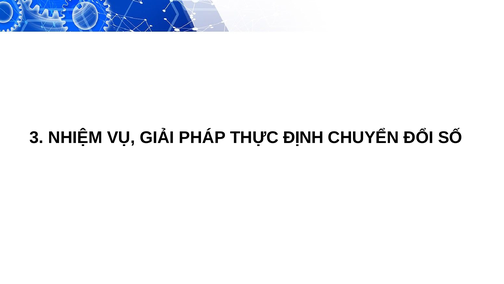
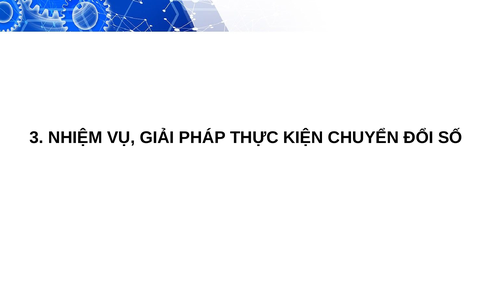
ĐỊNH: ĐỊNH -> KIỆN (303, 138)
